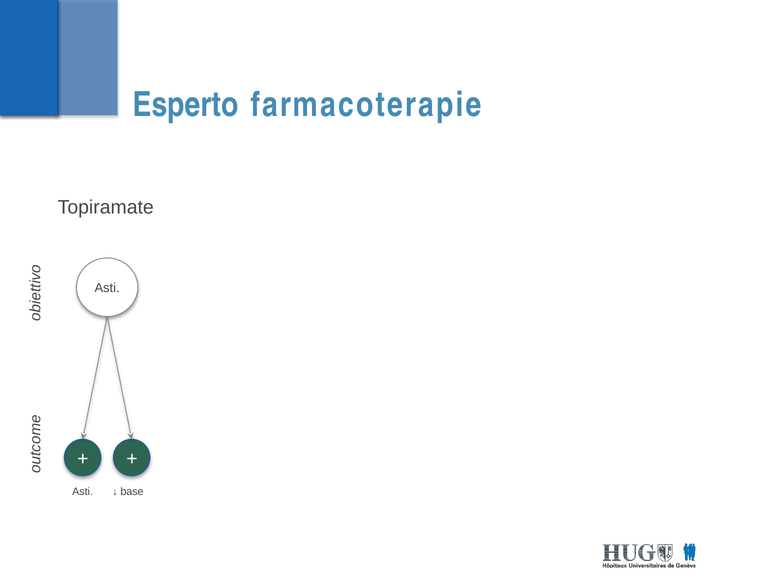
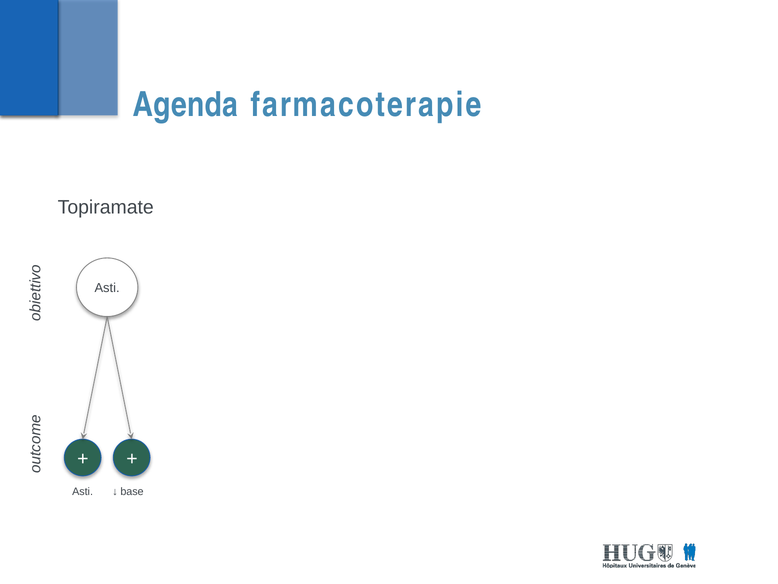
Esperto: Esperto -> Agenda (185, 105)
